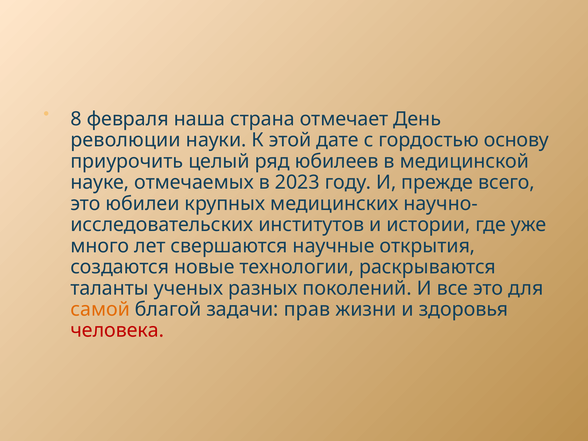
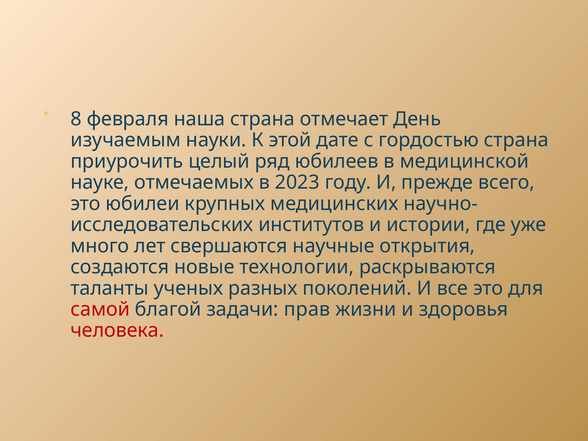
революции: революции -> изучаемым (126, 140)
гордостью основу: основу -> страна (516, 140)
самой colour: orange -> red (100, 309)
